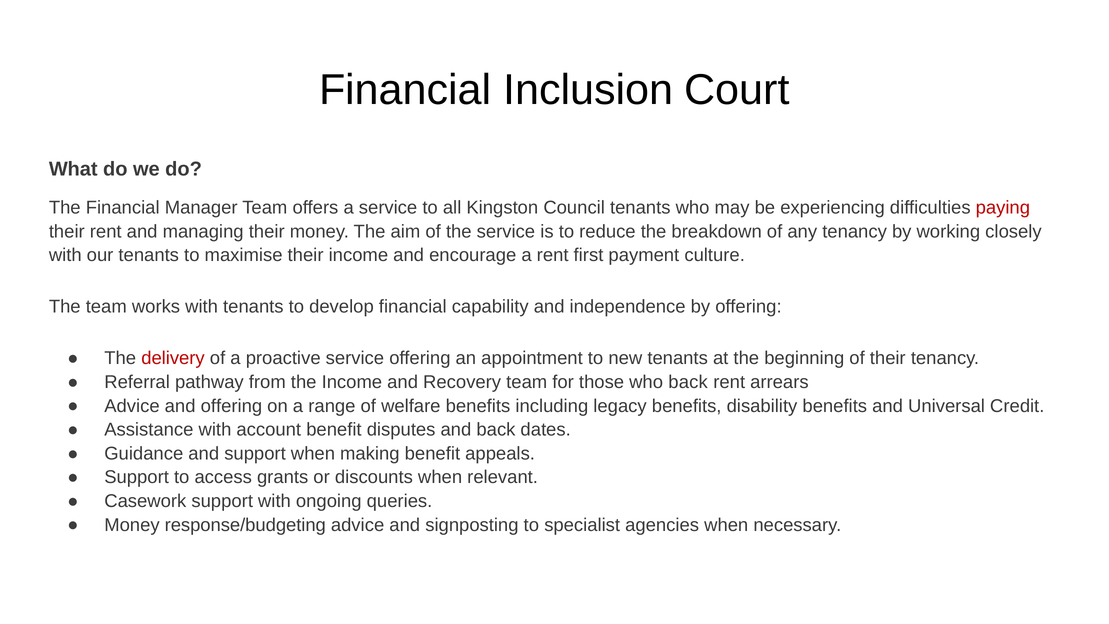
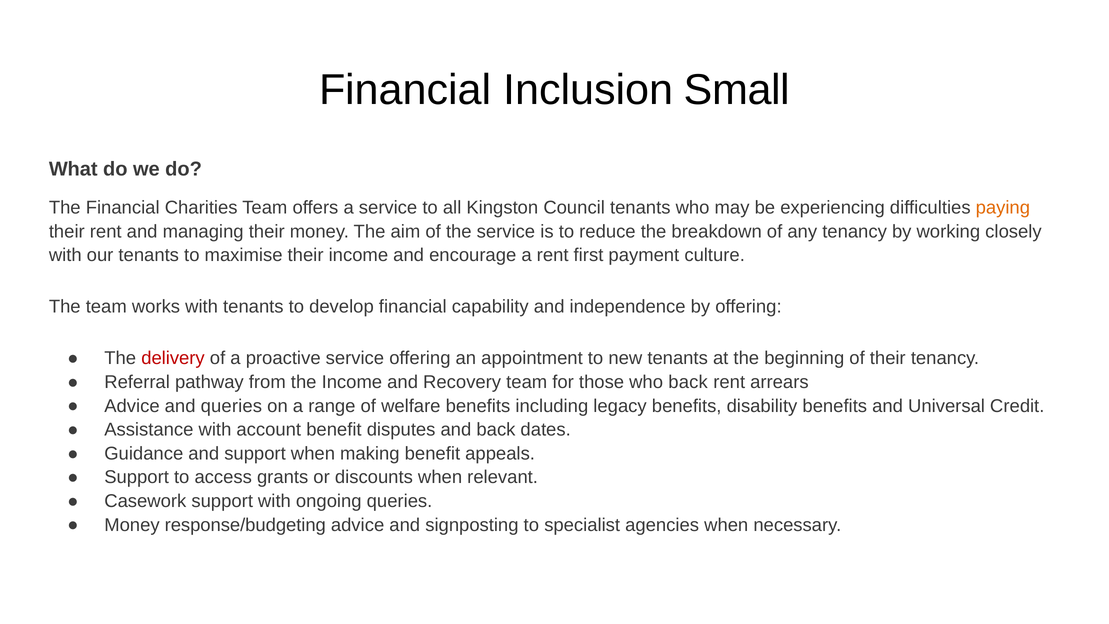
Court: Court -> Small (737, 90)
Manager: Manager -> Charities (201, 208)
paying colour: red -> orange (1003, 208)
and offering: offering -> queries (231, 406)
